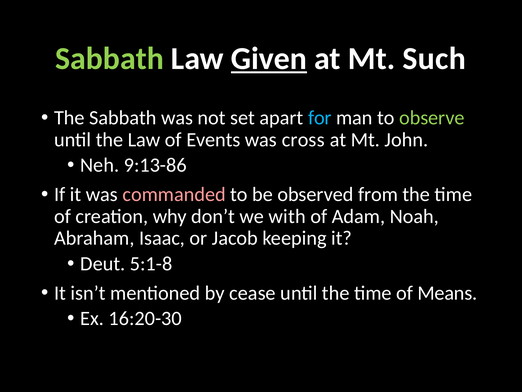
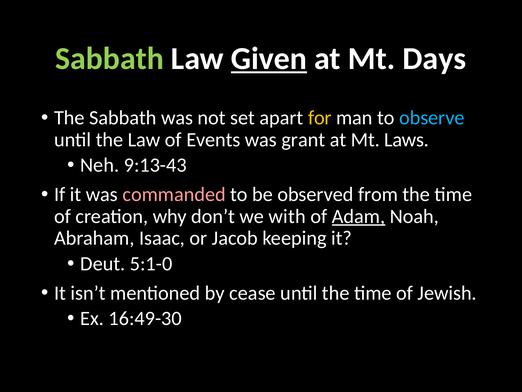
Such: Such -> Days (434, 58)
for colour: light blue -> yellow (320, 118)
observe colour: light green -> light blue (432, 118)
cross: cross -> grant (303, 140)
John: John -> Laws (407, 140)
9:13-86: 9:13-86 -> 9:13-43 (155, 165)
Adam underline: none -> present (359, 216)
5:1-8: 5:1-8 -> 5:1-0 (151, 263)
Means: Means -> Jewish (447, 293)
16:20-30: 16:20-30 -> 16:49-30 (145, 318)
